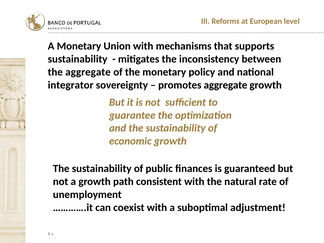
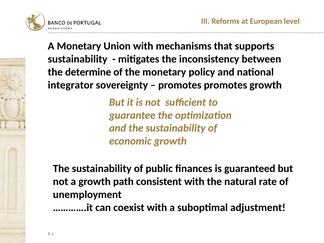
the aggregate: aggregate -> determine (88, 72)
promotes aggregate: aggregate -> promotes (226, 85)
